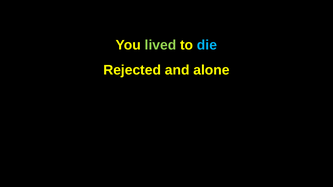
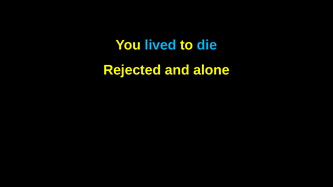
lived colour: light green -> light blue (160, 45)
